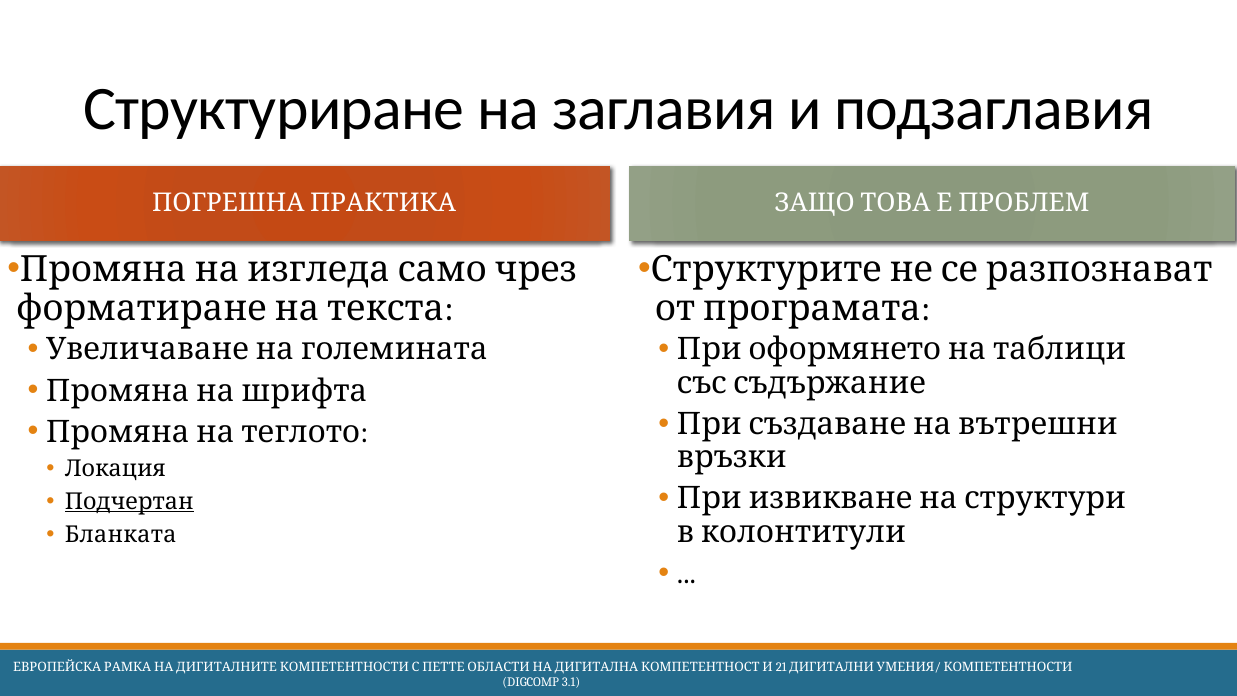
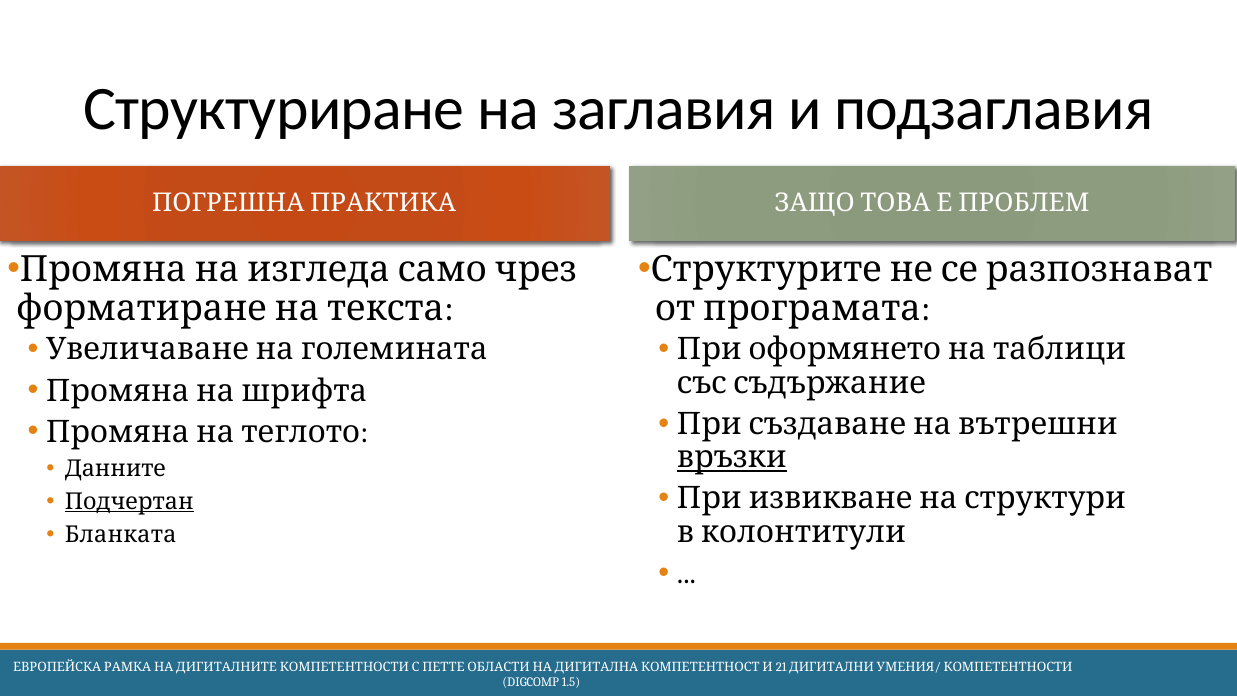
връзки underline: none -> present (732, 457)
Локация: Локация -> Данните (115, 469)
3.1: 3.1 -> 1.5 (571, 682)
